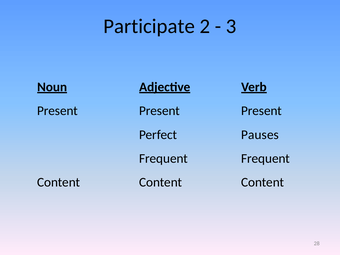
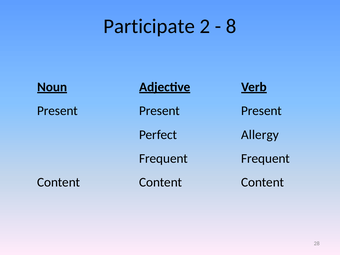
3: 3 -> 8 (231, 26)
Pauses: Pauses -> Allergy (260, 135)
